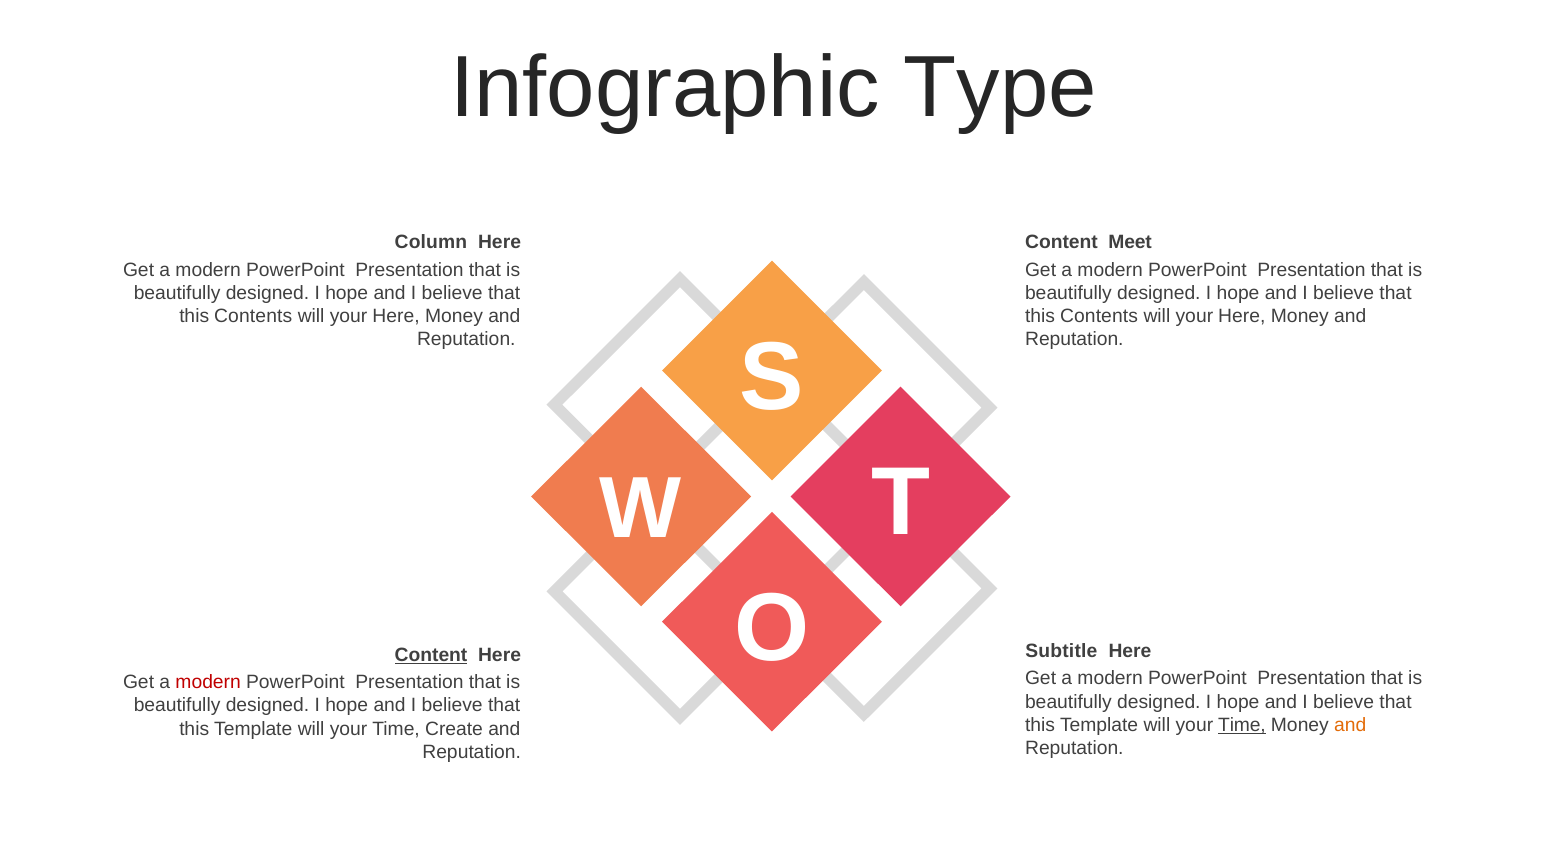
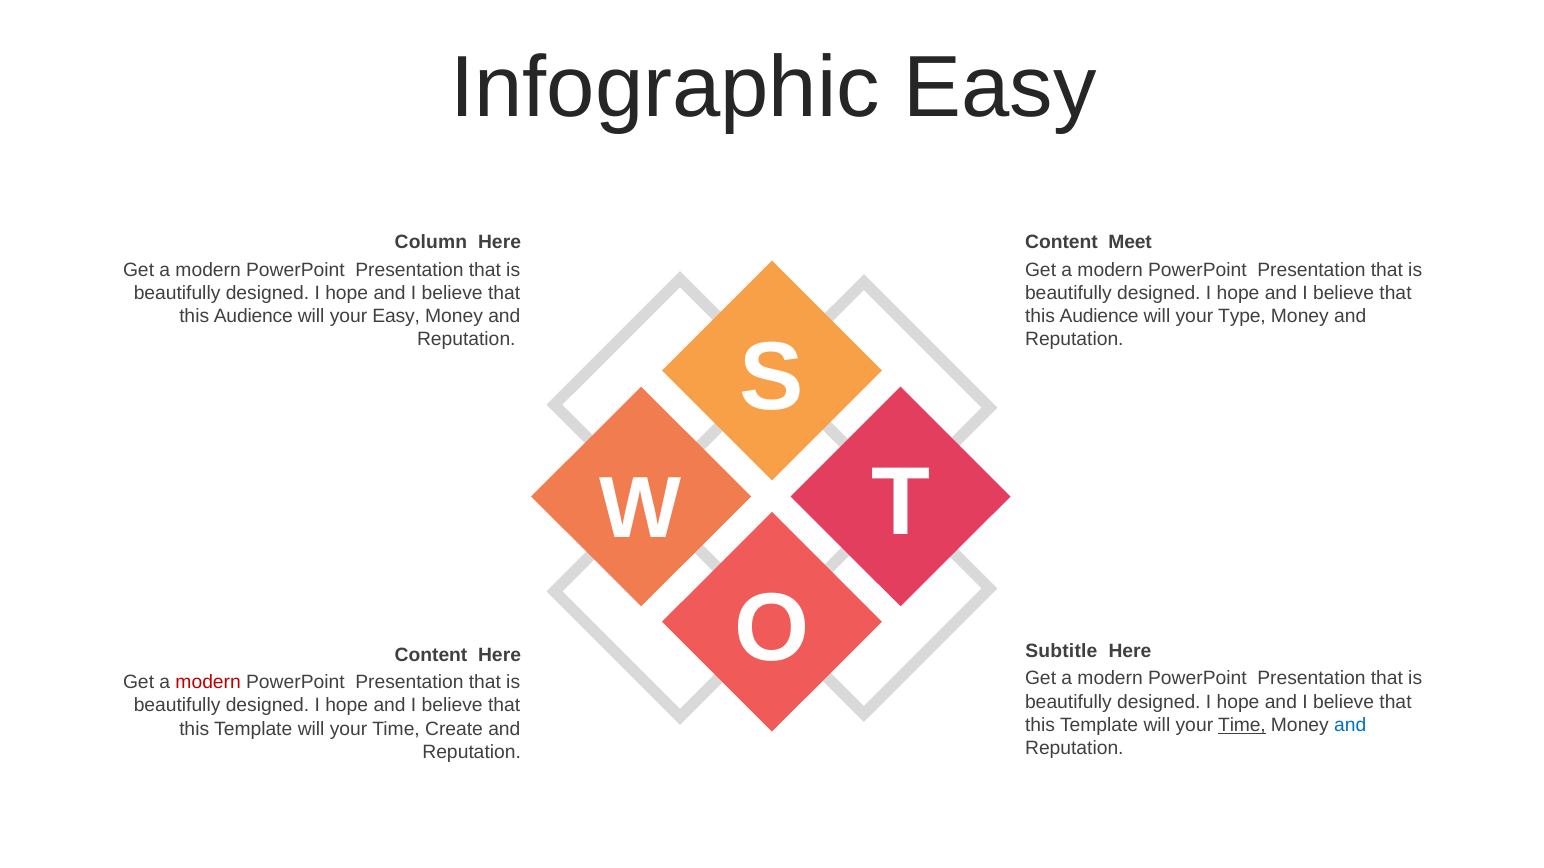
Infographic Type: Type -> Easy (1000, 88)
Contents: Contents -> Audience (253, 316)
Here: Here -> Easy (396, 316)
Contents: Contents -> Audience (1099, 316)
Here: Here -> Type (1242, 316)
Content underline: present -> none (431, 655)
and colour: orange -> blue (1350, 725)
